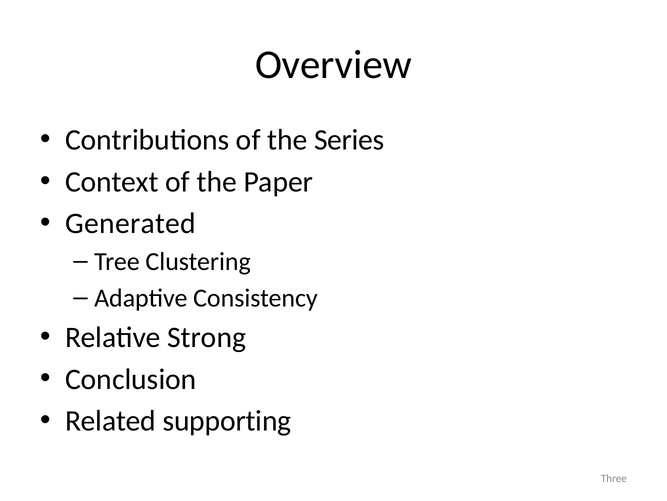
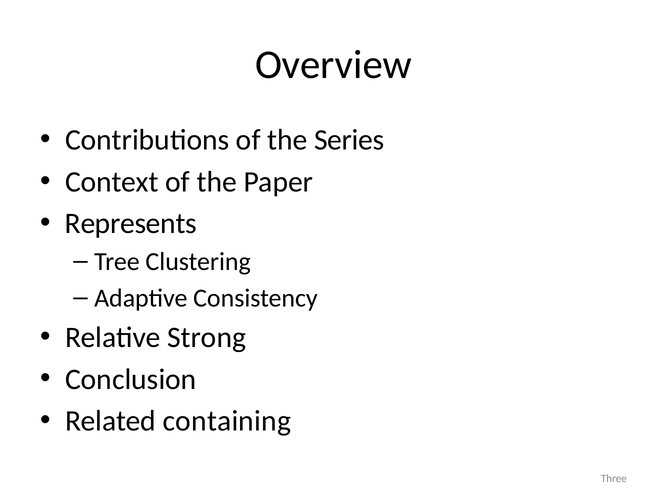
Generated: Generated -> Represents (131, 223)
supporting: supporting -> containing (227, 420)
